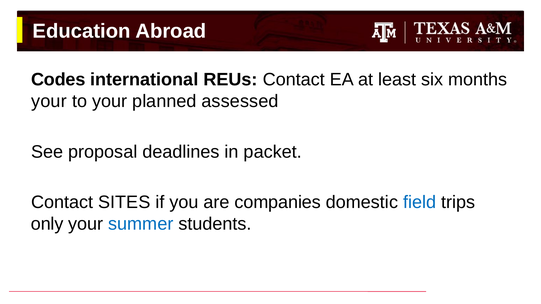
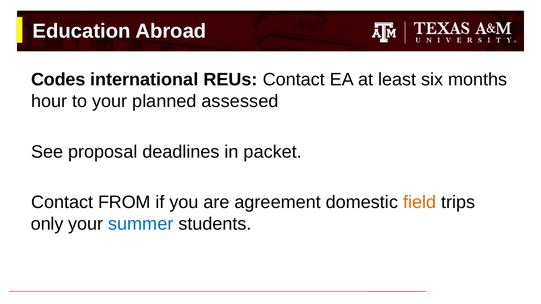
your: your -> hour (49, 101)
SITES: SITES -> FROM (124, 202)
companies: companies -> agreement (278, 202)
field colour: blue -> orange (420, 202)
